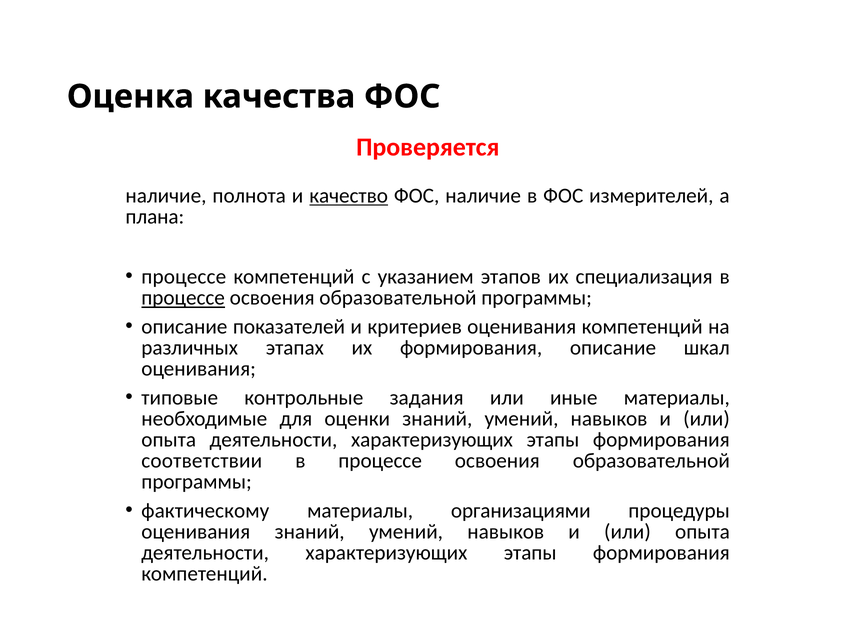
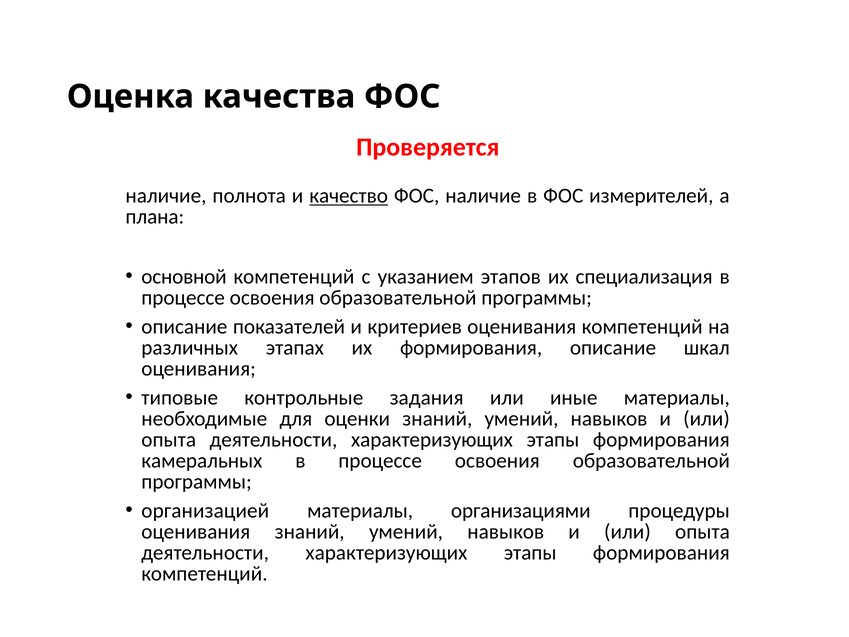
процессе: процессе -> основной (184, 277)
процессе underline: present -> none (183, 298)
соответствии: соответствии -> камеральных (202, 461)
фактическому: фактическому -> организацией (205, 511)
